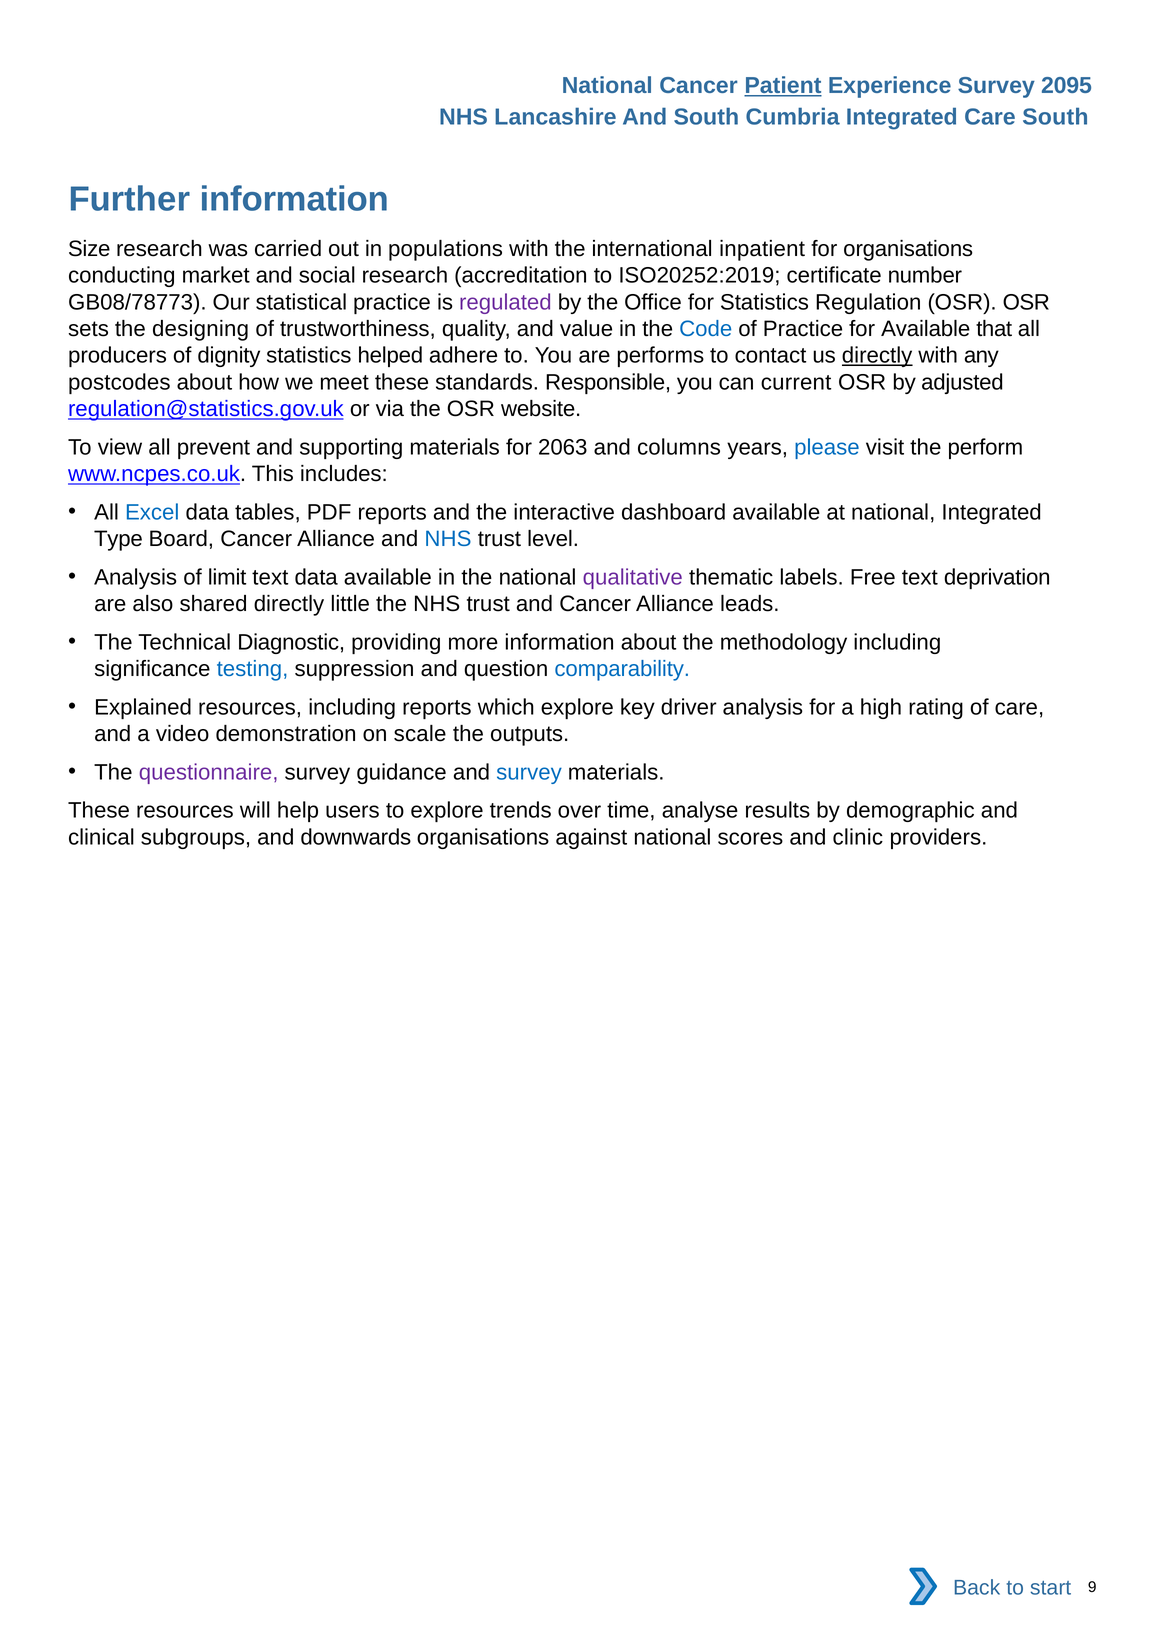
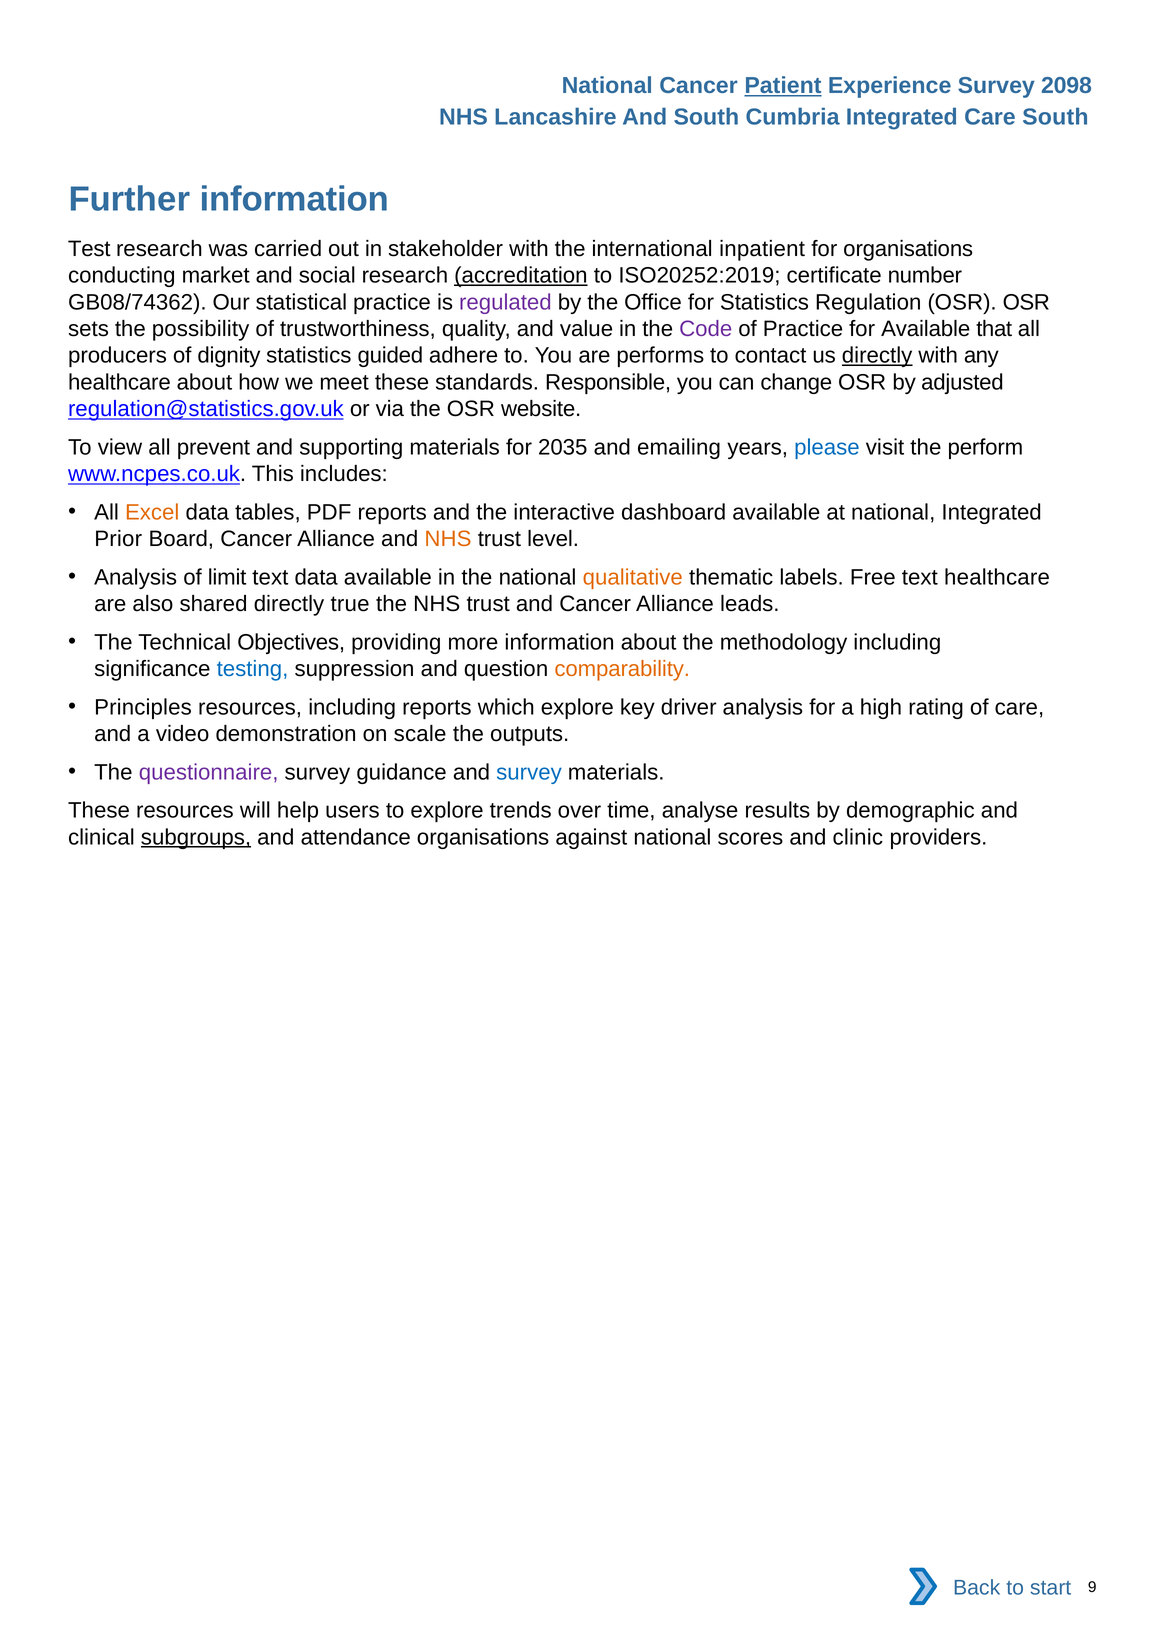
2095: 2095 -> 2098 (1066, 86)
Size: Size -> Test (89, 249)
populations: populations -> stakeholder (446, 249)
accreditation underline: none -> present (521, 275)
GB08/78773: GB08/78773 -> GB08/74362 (137, 302)
designing: designing -> possibility (201, 329)
Code colour: blue -> purple (706, 329)
helped: helped -> guided (390, 355)
postcodes: postcodes -> healthcare (119, 382)
current: current -> change (796, 382)
2063: 2063 -> 2035 (563, 447)
columns: columns -> emailing (679, 447)
Excel colour: blue -> orange (152, 512)
Type: Type -> Prior (118, 539)
NHS colour: blue -> orange (448, 539)
qualitative colour: purple -> orange (633, 577)
text deprivation: deprivation -> healthcare (997, 577)
little: little -> true (350, 604)
Diagnostic: Diagnostic -> Objectives (291, 642)
comparability colour: blue -> orange (622, 669)
Explained: Explained -> Principles (143, 707)
subgroups underline: none -> present (196, 837)
downwards: downwards -> attendance (356, 837)
